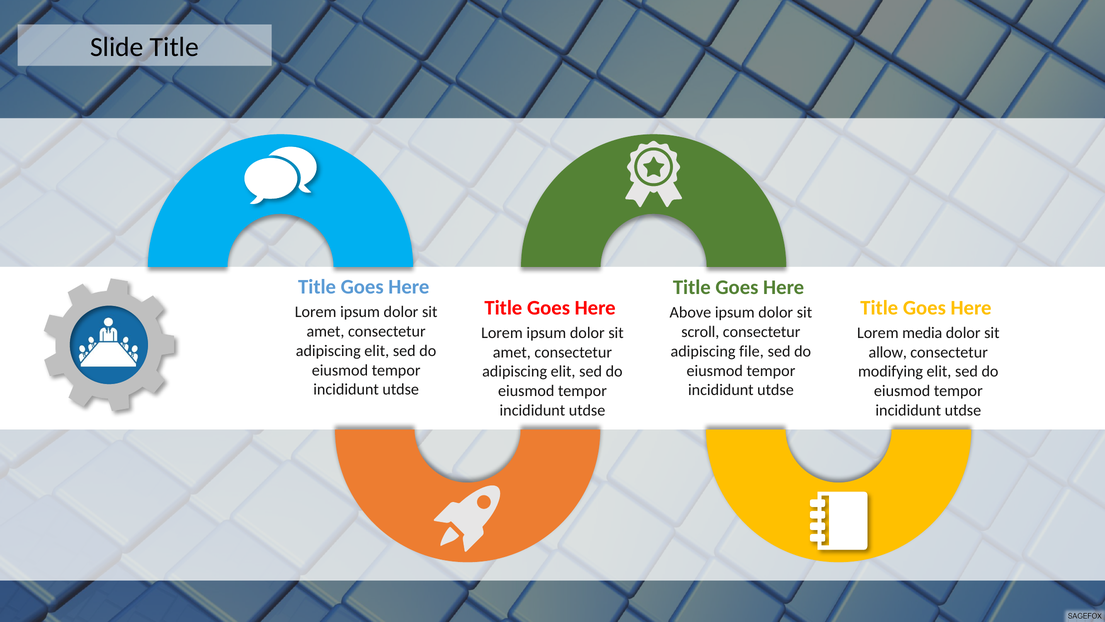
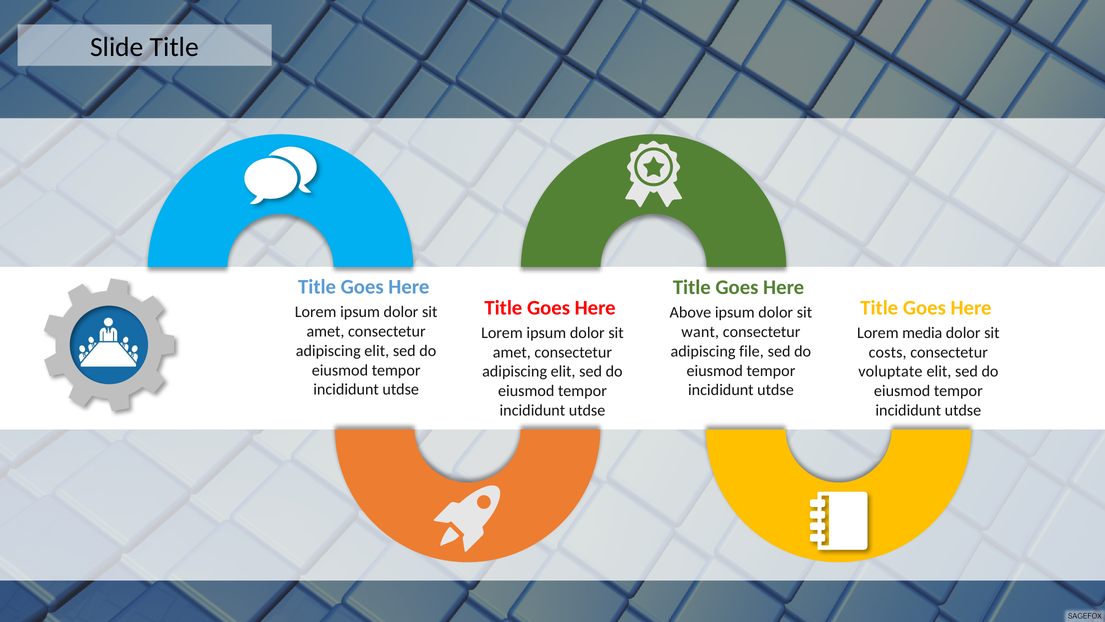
scroll: scroll -> want (700, 332)
allow: allow -> costs (888, 352)
modifying: modifying -> voluptate (890, 371)
